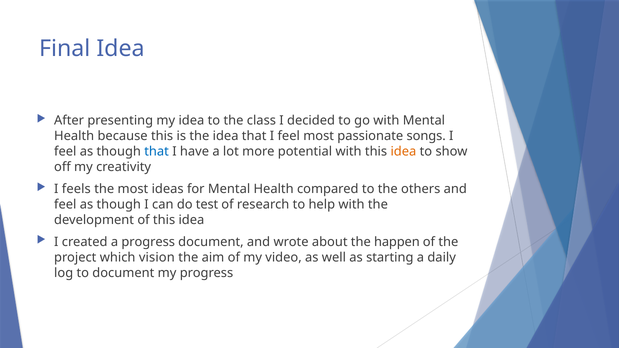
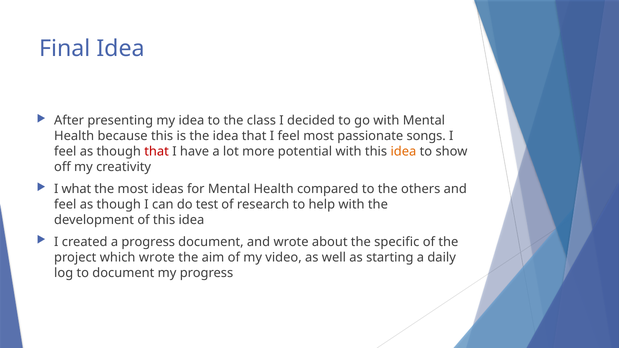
that colour: blue -> red (157, 152)
feels: feels -> what (76, 189)
happen: happen -> specific (397, 242)
which vision: vision -> wrote (157, 258)
